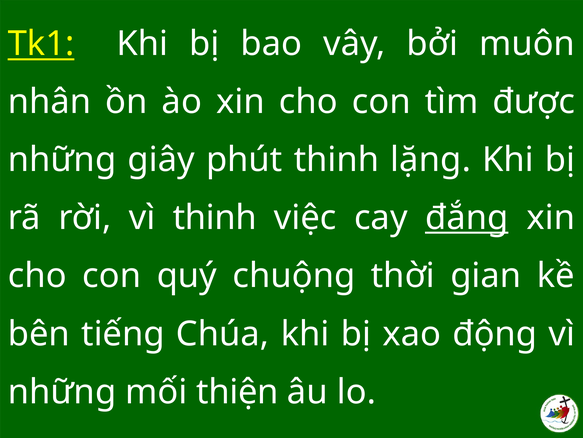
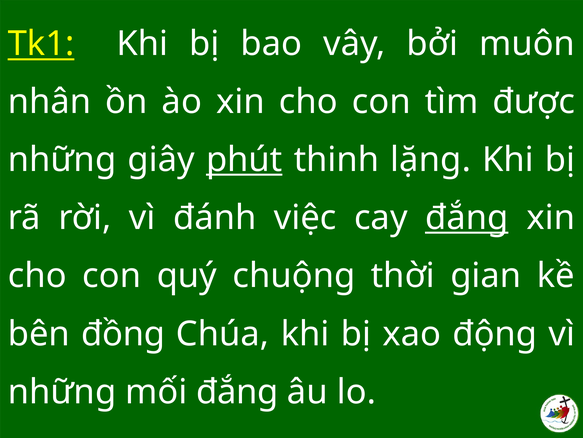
phút underline: none -> present (244, 160)
vì thinh: thinh -> đánh (215, 218)
tiếng: tiếng -> đồng (123, 334)
mối thiện: thiện -> đắng (237, 392)
